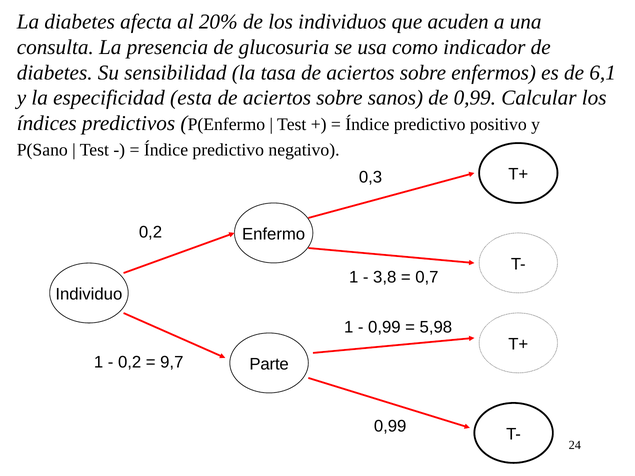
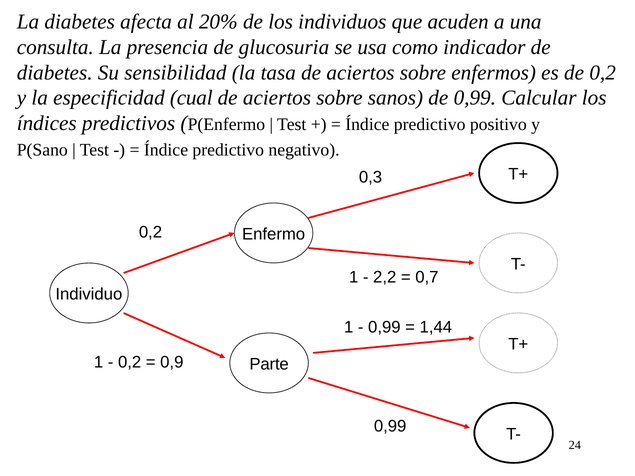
de 6,1: 6,1 -> 0,2 (603, 73)
esta: esta -> cual (191, 98)
3,8: 3,8 -> 2,2 (385, 277)
5,98: 5,98 -> 1,44 (436, 327)
9,7: 9,7 -> 0,9 (172, 362)
